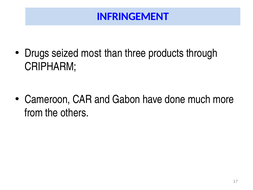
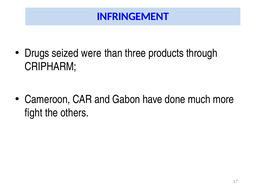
most: most -> were (91, 53)
from: from -> fight (34, 113)
